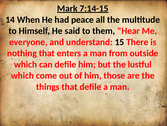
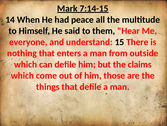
lustful: lustful -> claims (140, 64)
